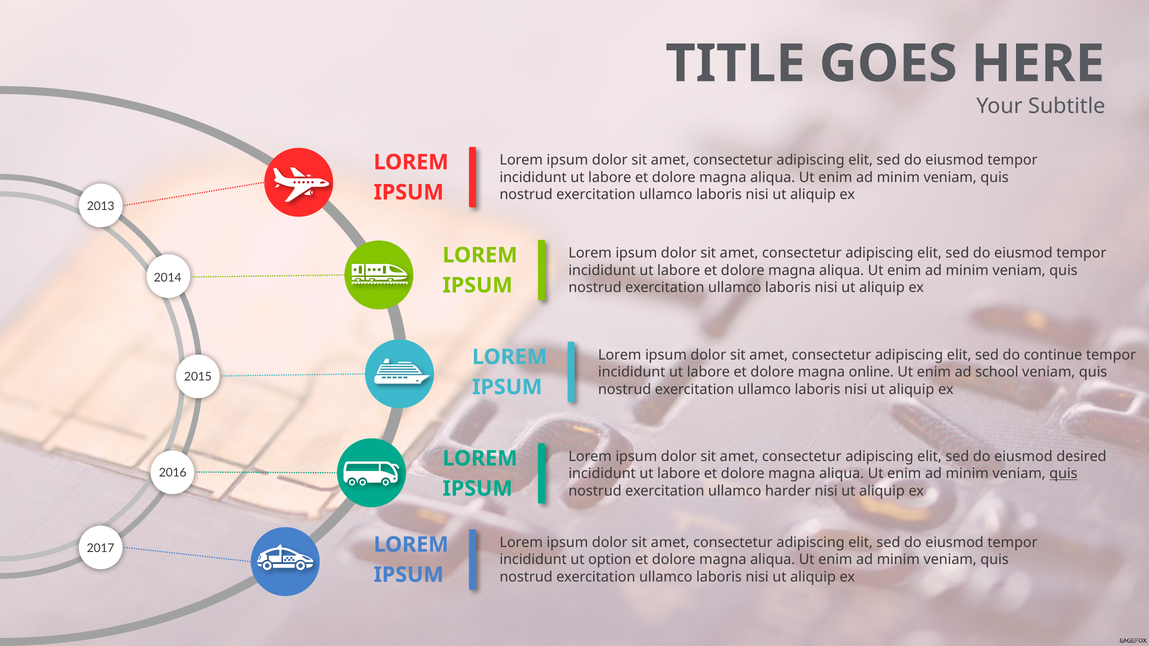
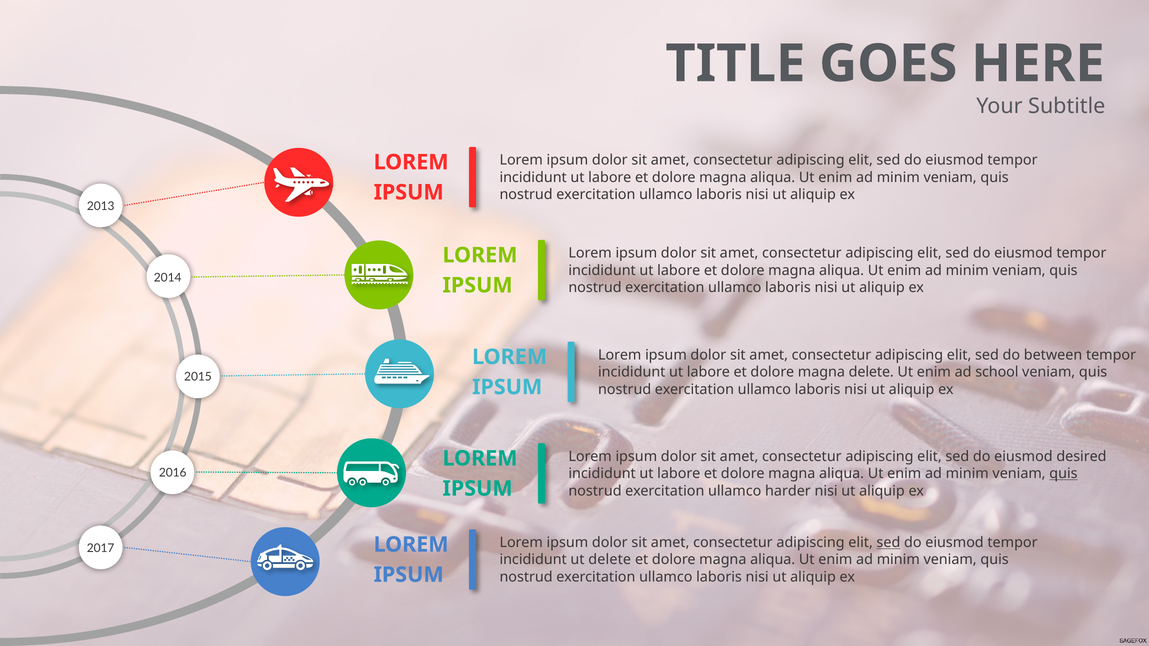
continue: continue -> between (1053, 355)
magna online: online -> delete (871, 372)
sed underline: none -> present (888, 543)
ut option: option -> delete (610, 560)
